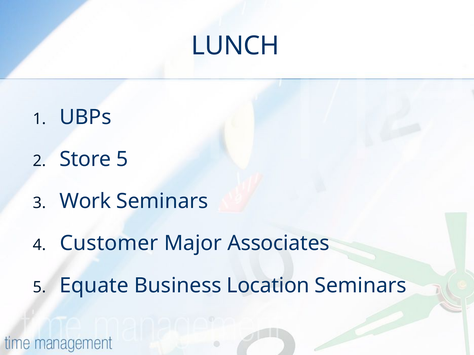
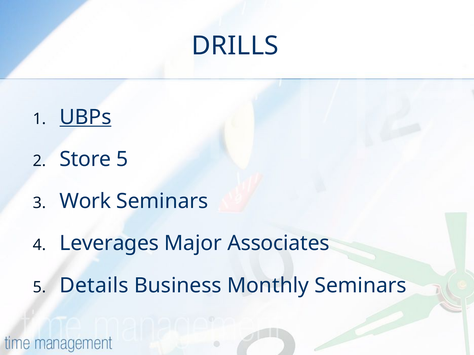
LUNCH: LUNCH -> DRILLS (235, 46)
UBPs underline: none -> present (86, 117)
Customer: Customer -> Leverages (109, 244)
Equate: Equate -> Details (94, 286)
Location: Location -> Monthly (268, 286)
